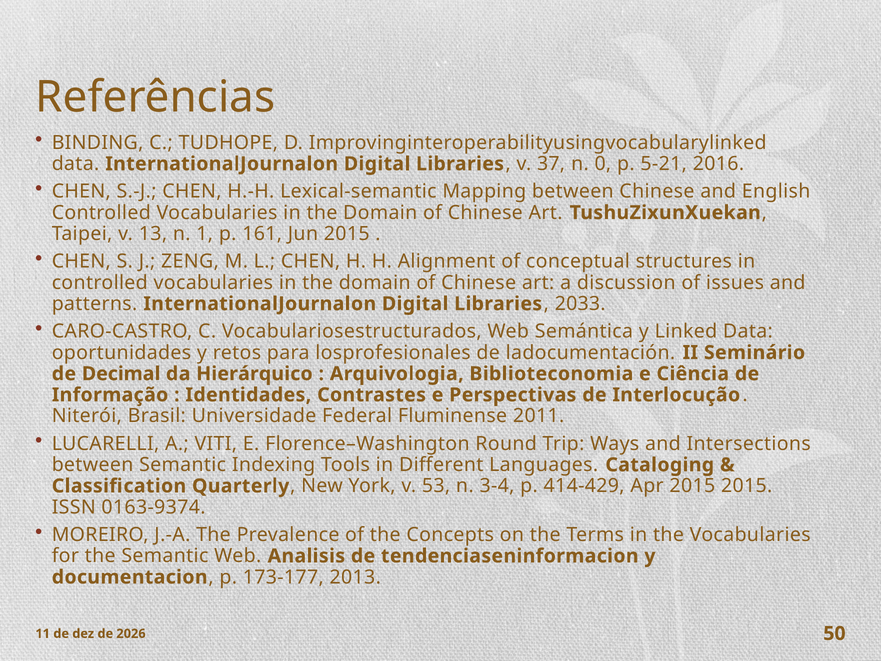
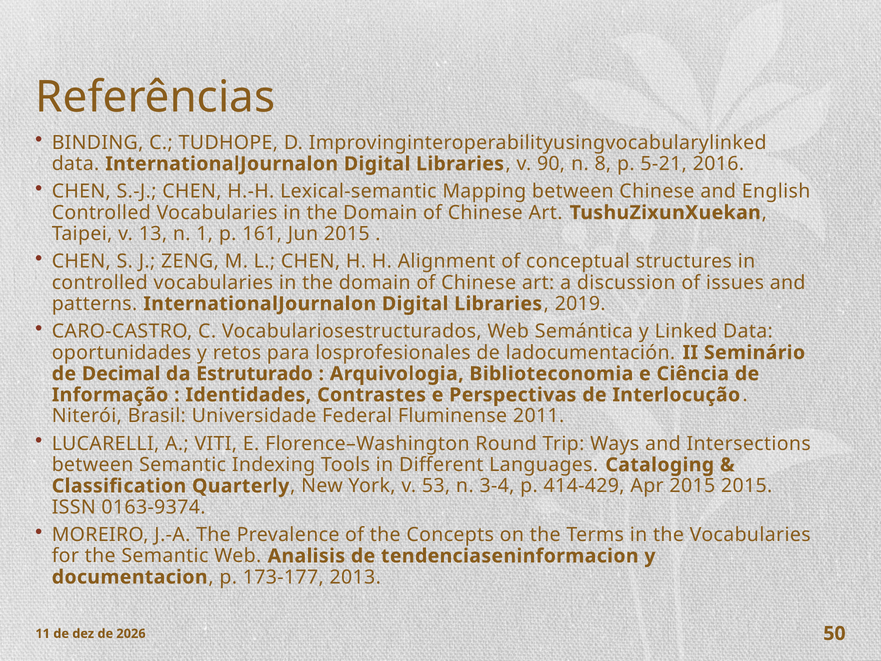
37: 37 -> 90 (551, 164)
0: 0 -> 8 (603, 164)
2033: 2033 -> 2019 (580, 304)
Hierárquico: Hierárquico -> Estruturado (255, 374)
